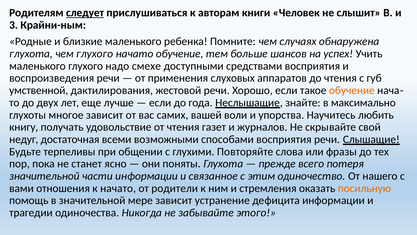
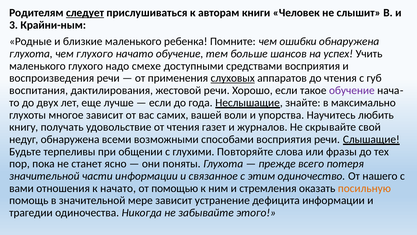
случаях: случаях -> ошибки (298, 41)
слуховых underline: none -> present (233, 78)
умственной: умственной -> воспитания (39, 90)
обучение colour: orange -> purple (352, 90)
недуг достаточная: достаточная -> обнаружена (70, 139)
родители: родители -> помощью (175, 188)
